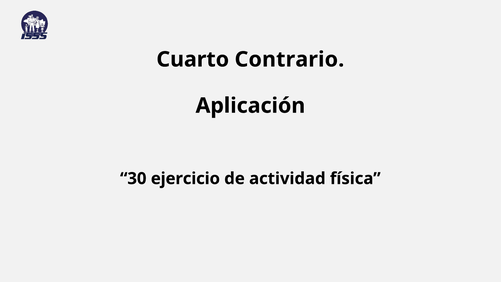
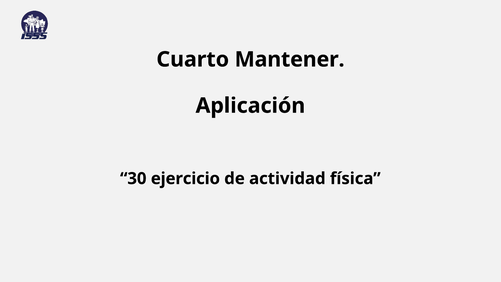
Contrario: Contrario -> Mantener (290, 59)
